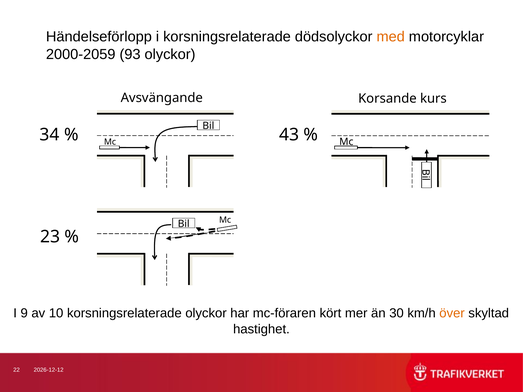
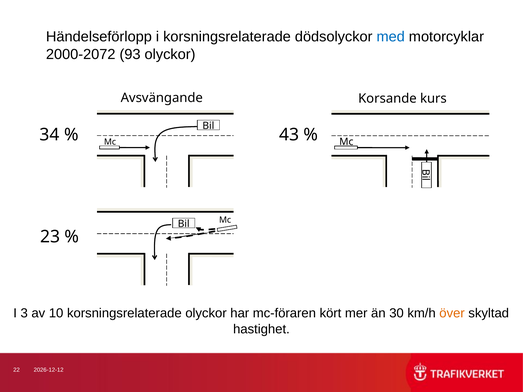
med colour: orange -> blue (391, 37)
2000-2059: 2000-2059 -> 2000-2072 (81, 54)
9: 9 -> 3 (24, 314)
